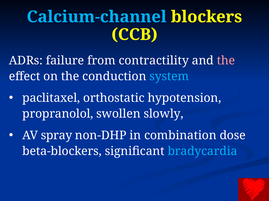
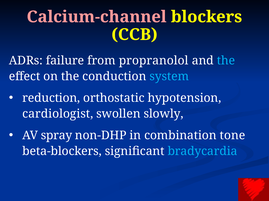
Calcium-channel colour: light blue -> pink (97, 17)
contractility: contractility -> propranolol (154, 61)
the colour: pink -> light blue (226, 61)
paclitaxel: paclitaxel -> reduction (51, 98)
propranolol: propranolol -> cardiologist (58, 114)
dose: dose -> tone (233, 136)
